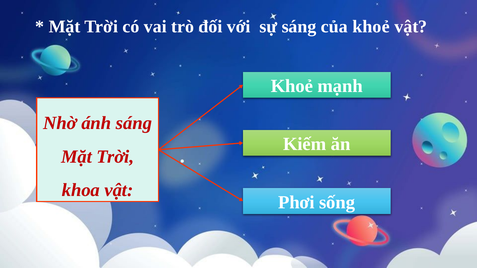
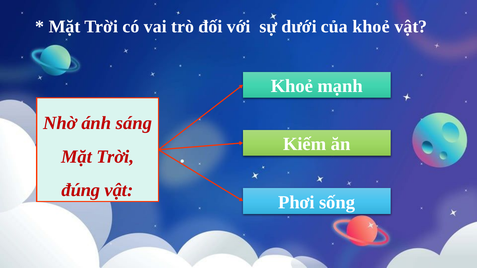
sự sáng: sáng -> dưới (299, 27)
khoa: khoa -> đúng (81, 190)
